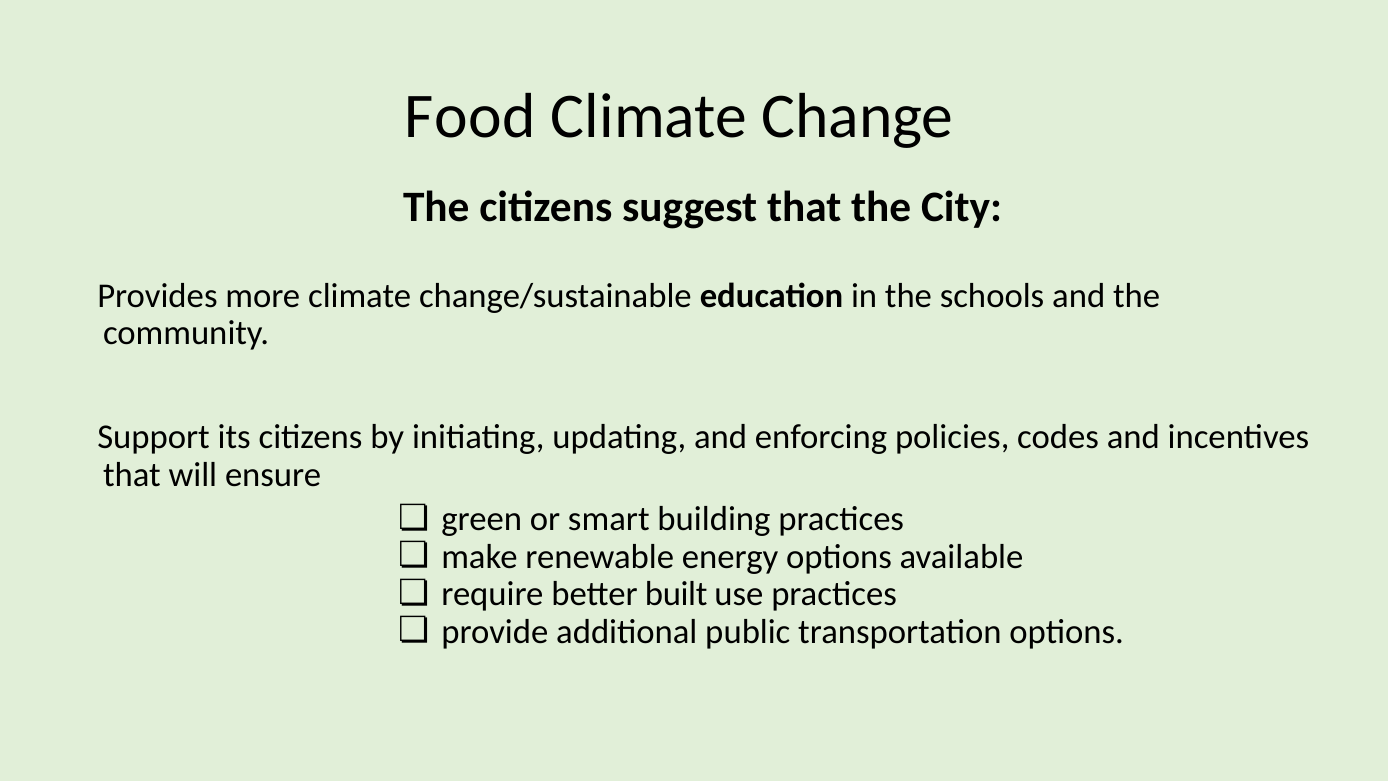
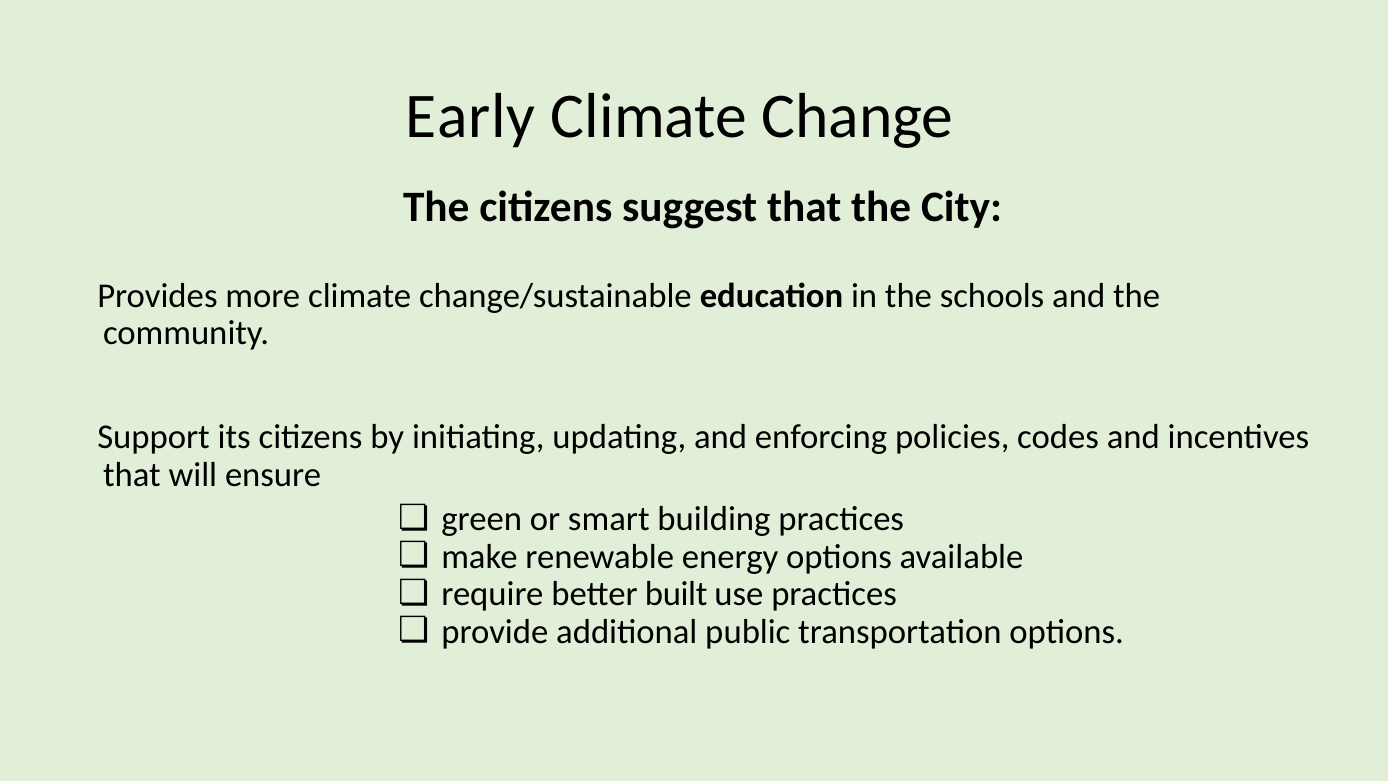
Food: Food -> Early (470, 117)
